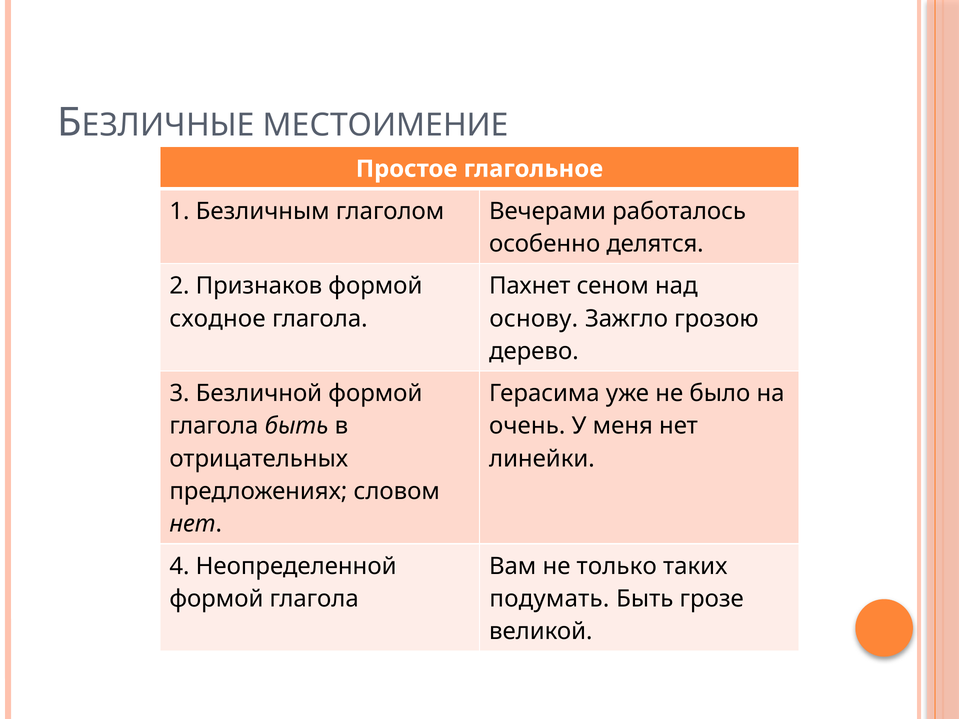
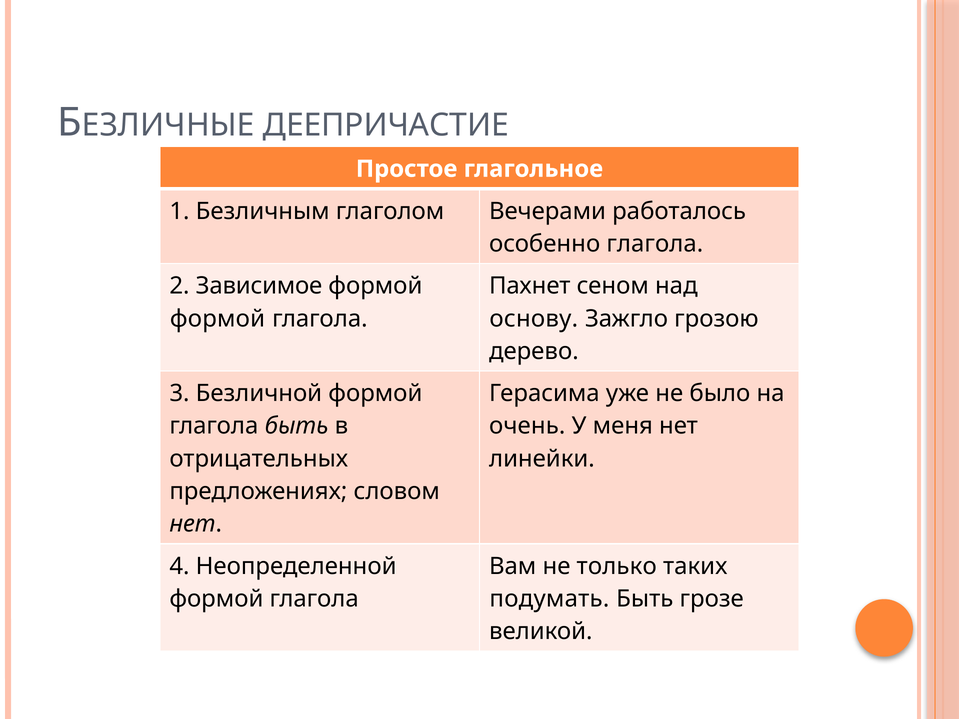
МЕСТОИМЕНИЕ: МЕСТОИМЕНИЕ -> ДЕЕПРИЧАСТИЕ (386, 125)
особенно делятся: делятся -> глагола (655, 244)
Признаков: Признаков -> Зависимое (259, 286)
сходное: сходное -> формой (217, 319)
